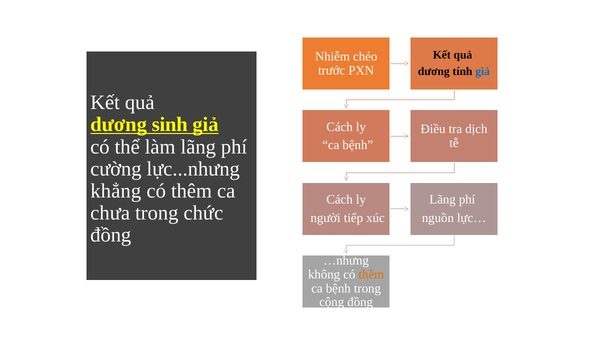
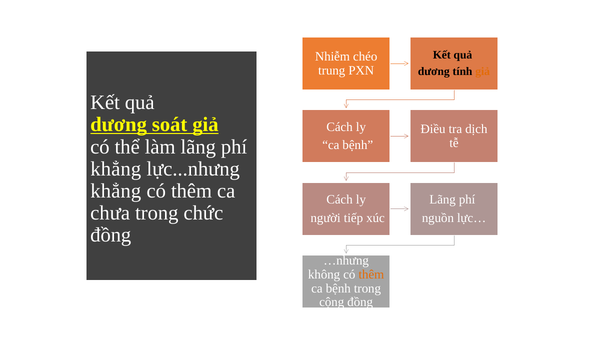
trước: trước -> trung (332, 70)
giả colour: blue -> orange (483, 72)
sinh: sinh -> soát (170, 125)
cường: cường -> khẳng (116, 169)
